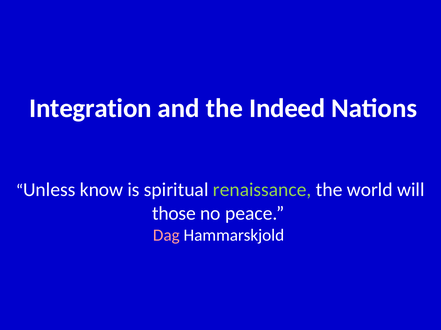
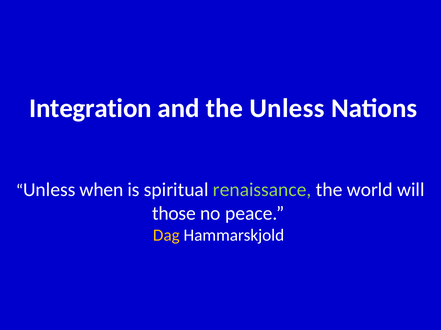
the Indeed: Indeed -> Unless (287, 108)
know: know -> when (102, 190)
Dag colour: pink -> yellow (166, 236)
